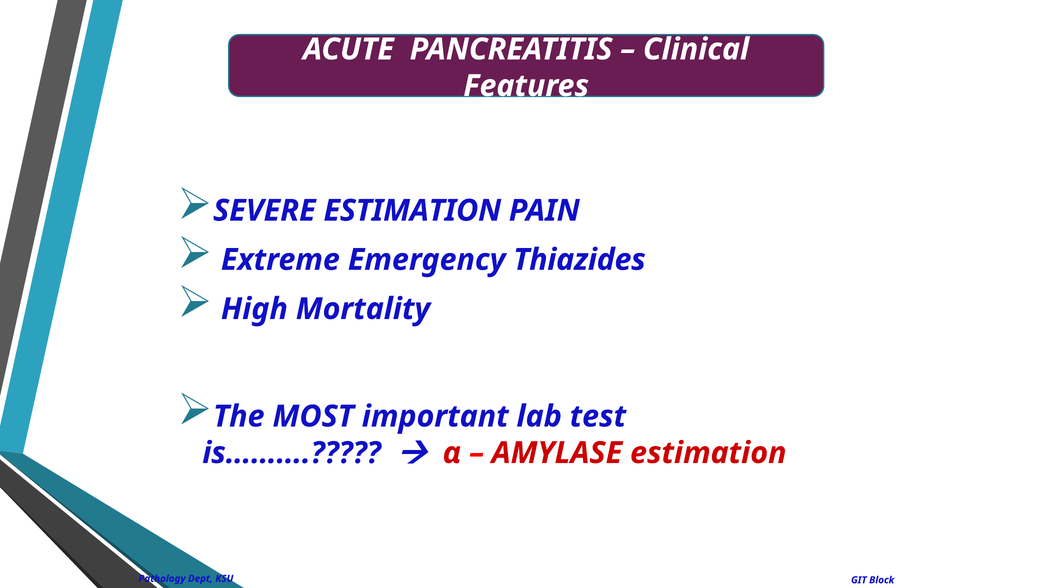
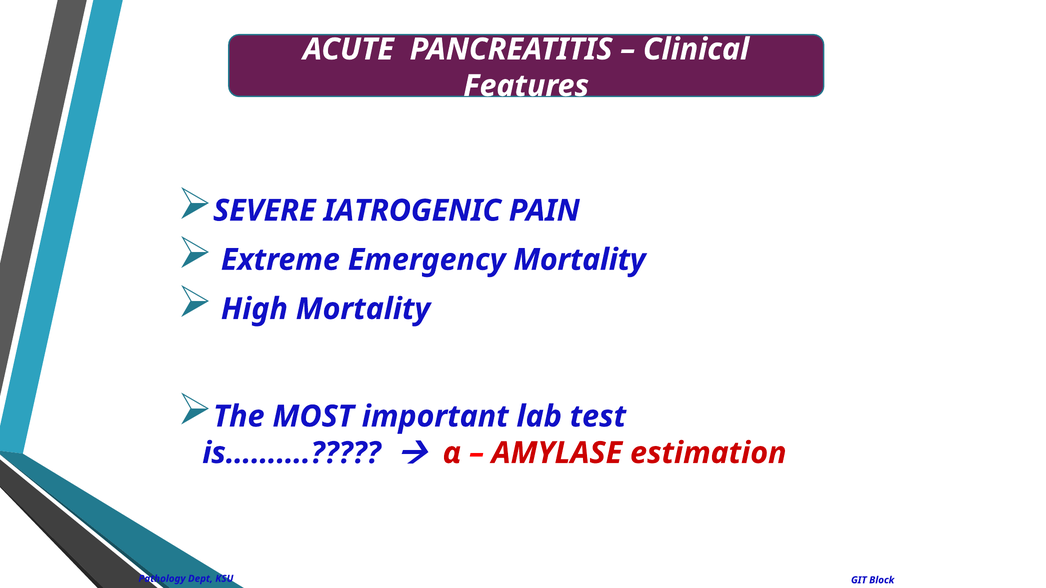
SEVERE ESTIMATION: ESTIMATION -> IATROGENIC (412, 211)
Emergency Thiazides: Thiazides -> Mortality (579, 260)
